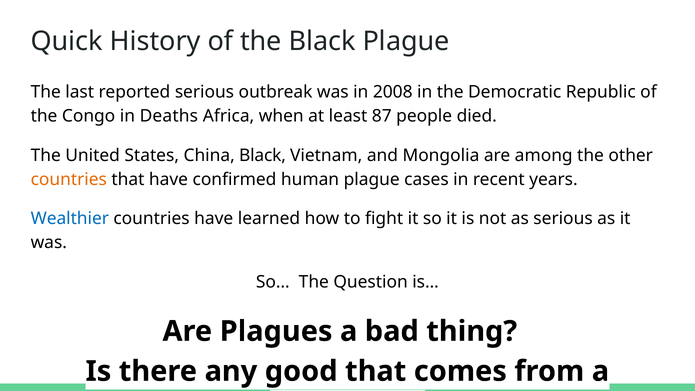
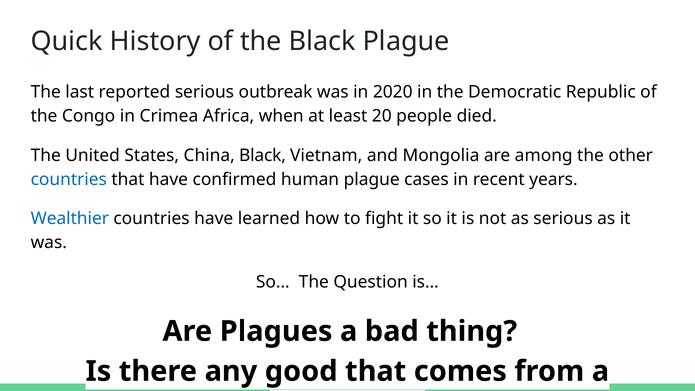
2008: 2008 -> 2020 (393, 92)
Deaths: Deaths -> Crimea (169, 116)
87: 87 -> 20 (382, 116)
countries colour: orange -> blue (69, 179)
